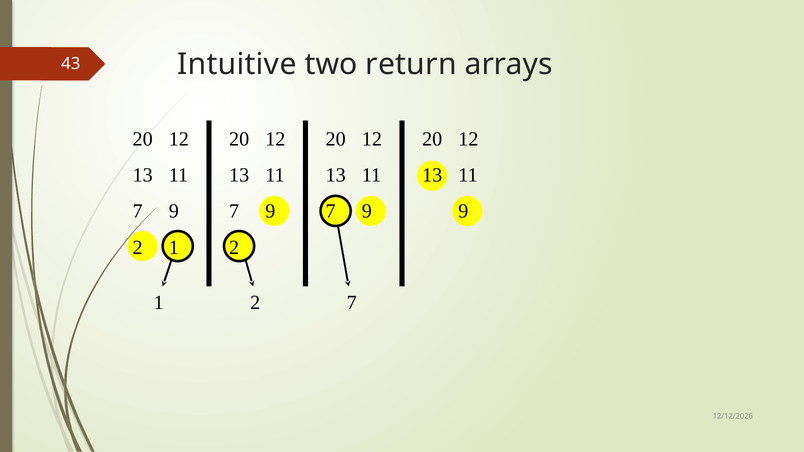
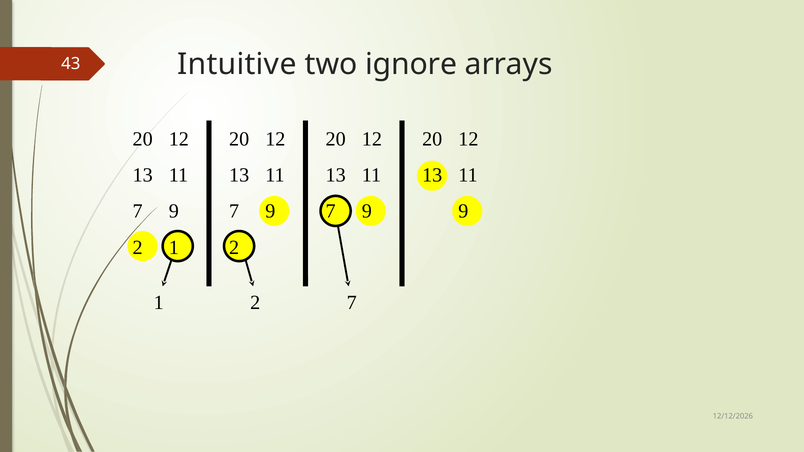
return: return -> ignore (411, 64)
